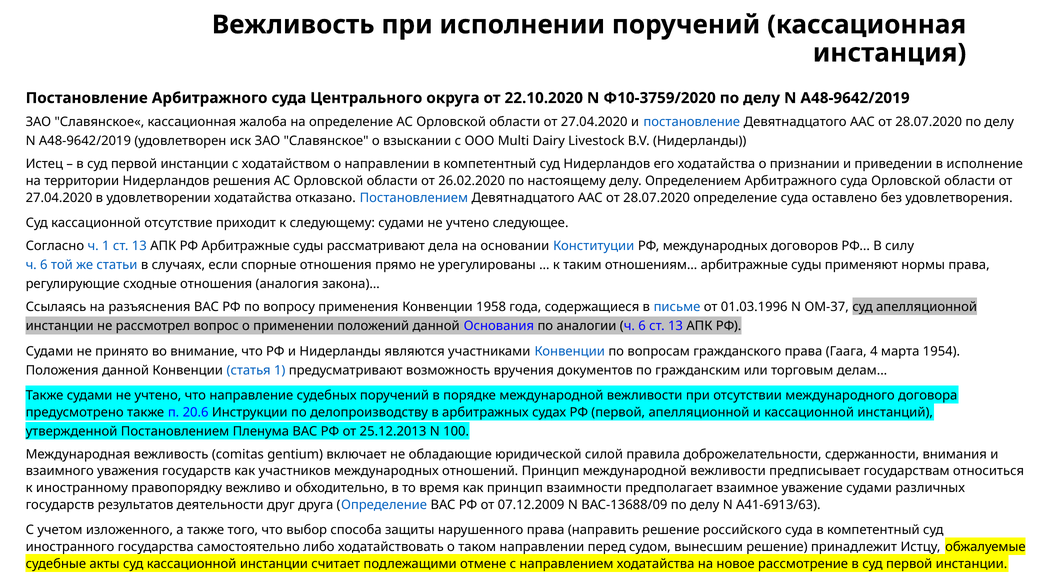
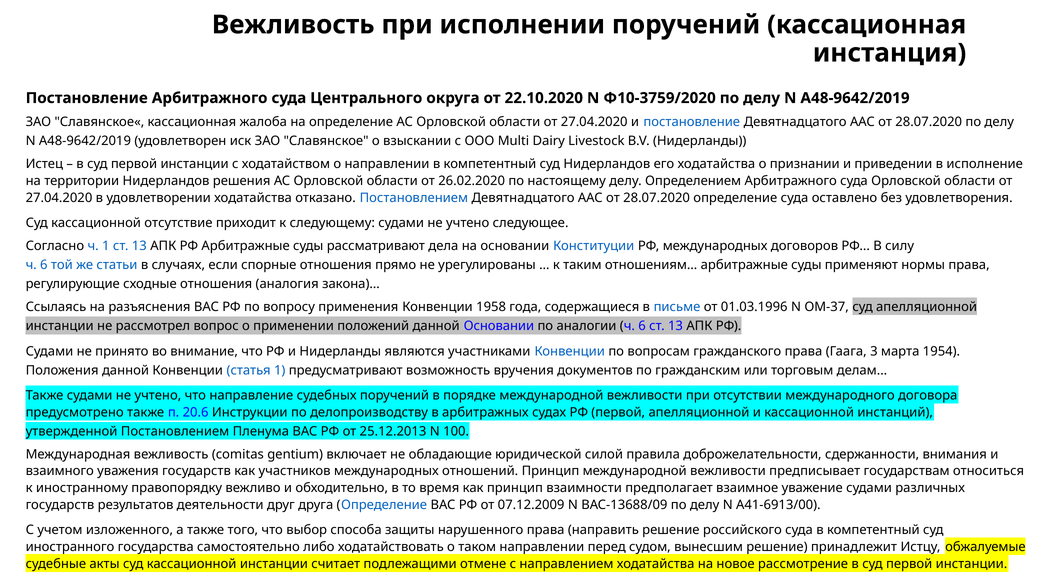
данной Основания: Основания -> Основании (499, 326)
4: 4 -> 3 (874, 351)
А41-6913/63: А41-6913/63 -> А41-6913/00 (778, 505)
